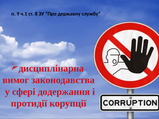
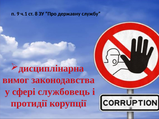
додержання: додержання -> службовець (64, 92)
